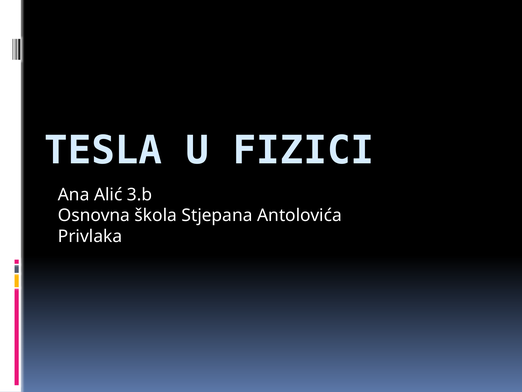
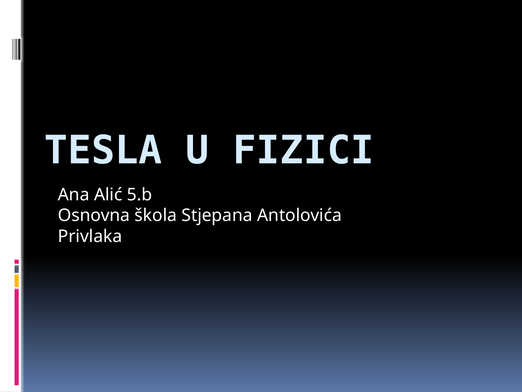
3.b: 3.b -> 5.b (140, 194)
